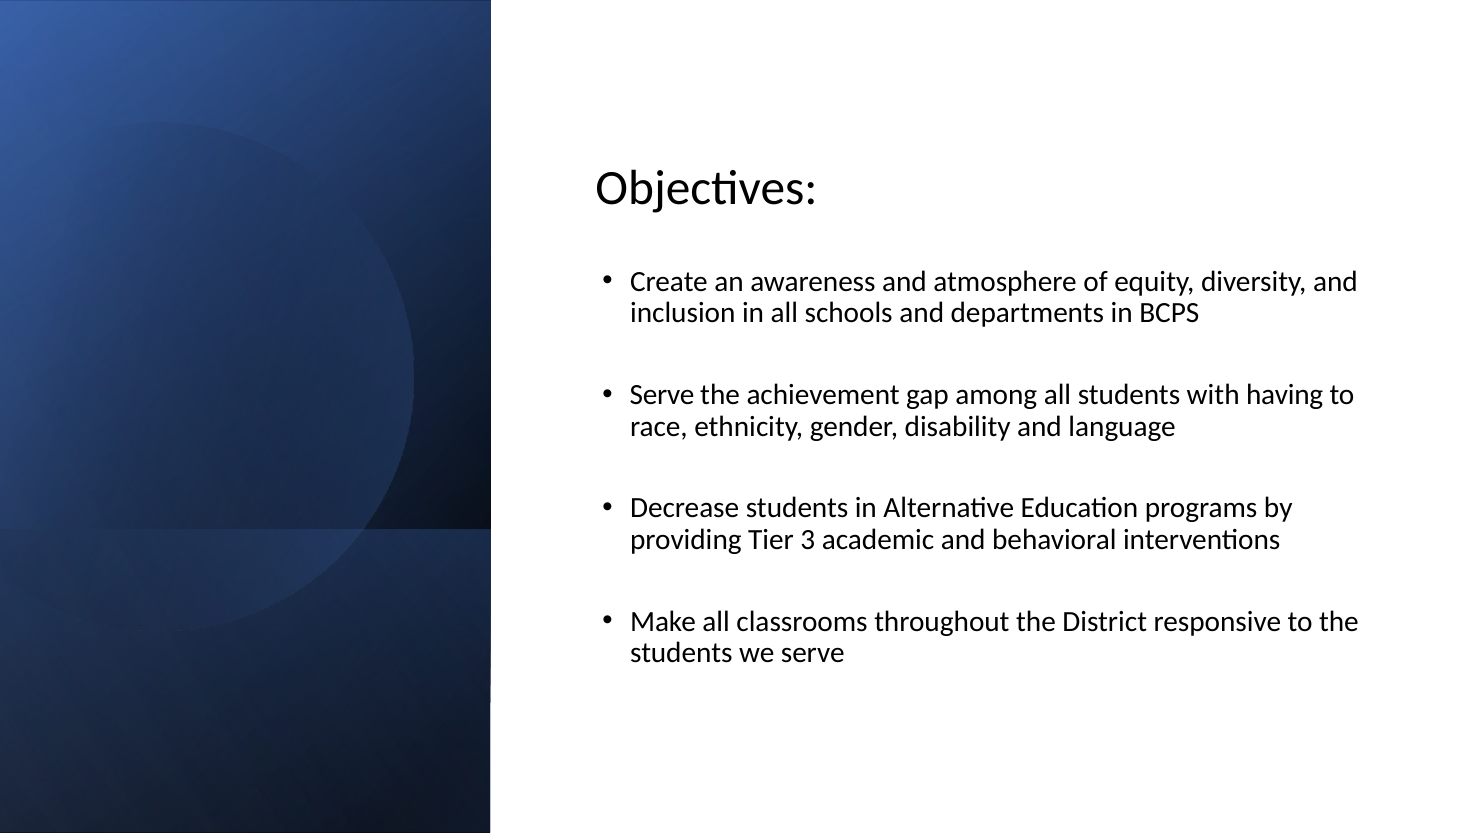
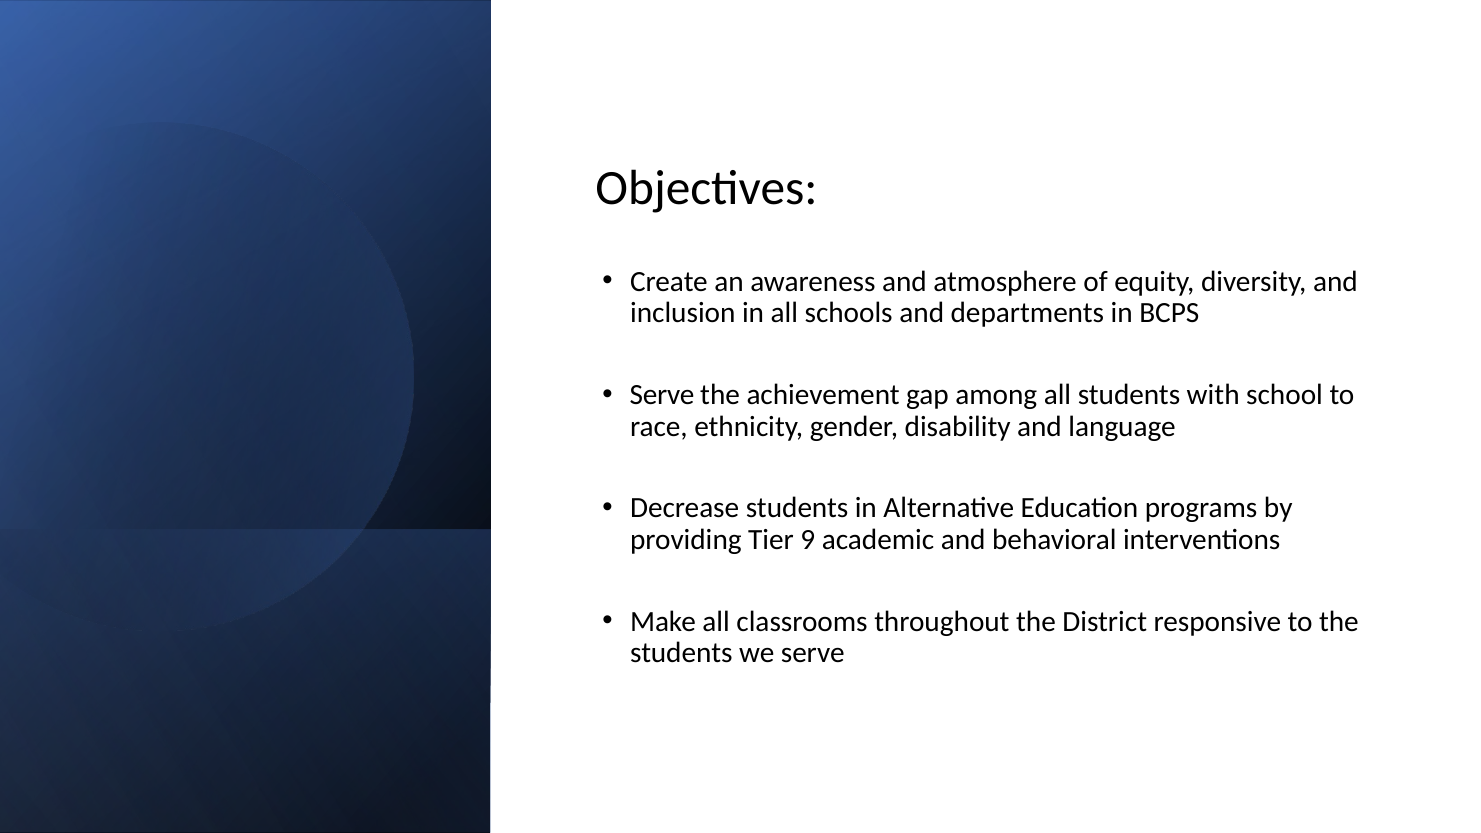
having: having -> school (1285, 395)
3: 3 -> 9 (808, 540)
